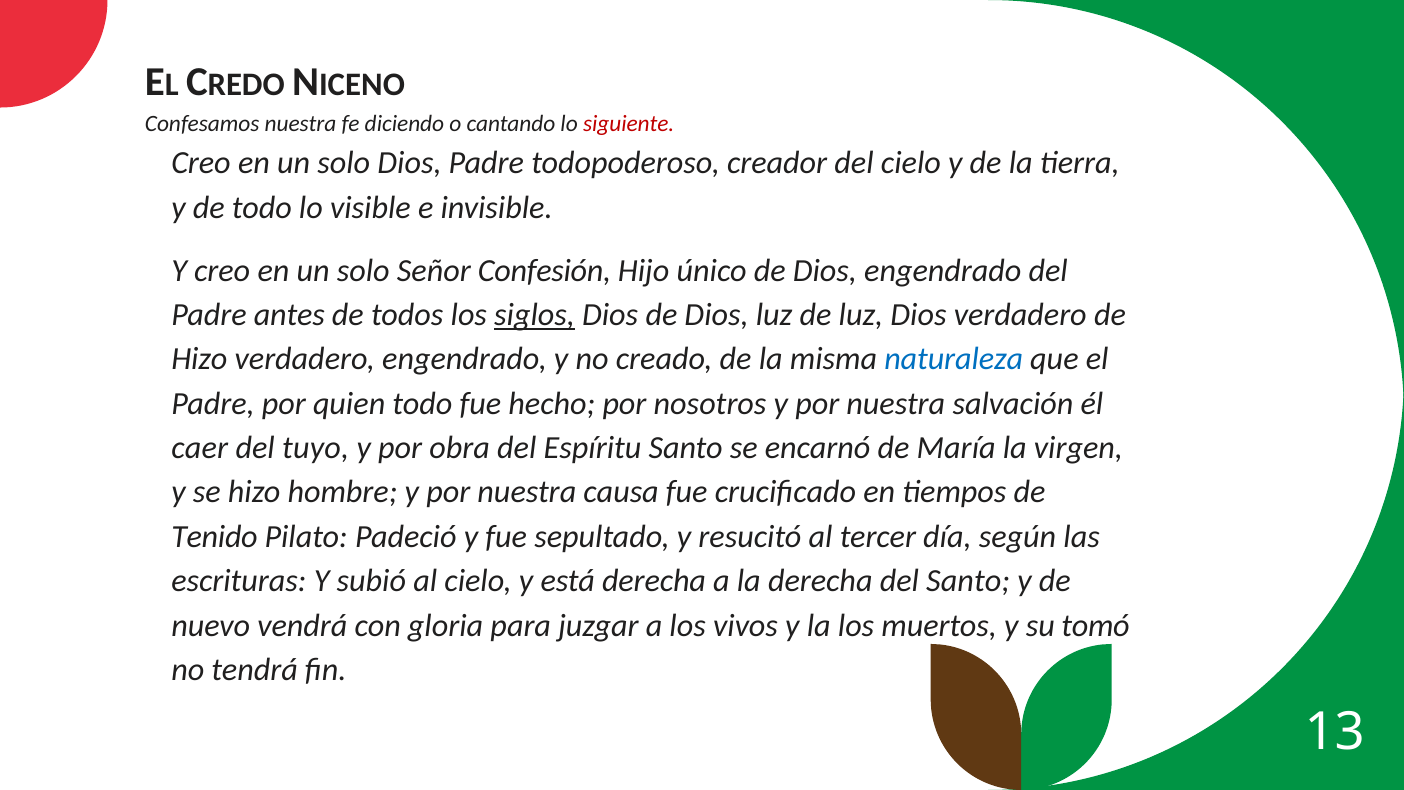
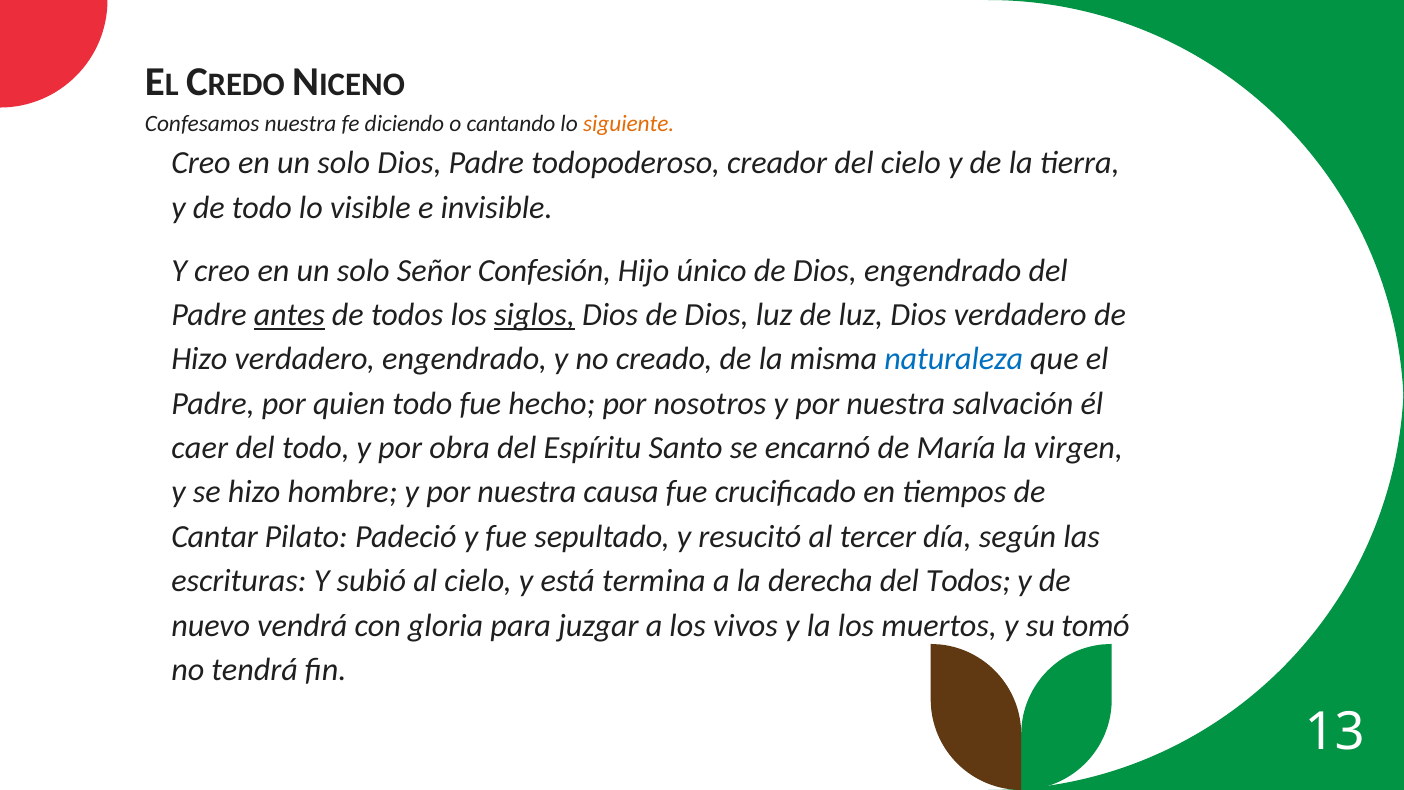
siguiente colour: red -> orange (629, 123)
antes underline: none -> present (289, 315)
del tuyo: tuyo -> todo (316, 448)
Tenido: Tenido -> Cantar (215, 537)
está derecha: derecha -> termina (654, 581)
del Santo: Santo -> Todos (968, 581)
